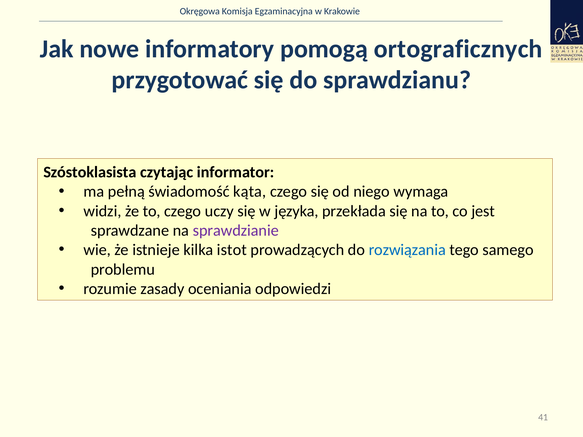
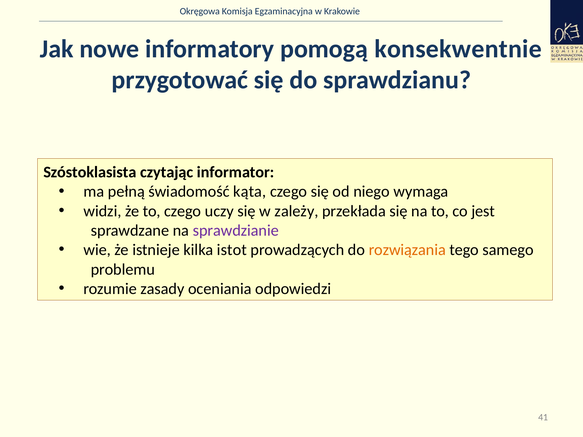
ortograficznych: ortograficznych -> konsekwentnie (458, 49)
języka: języka -> zależy (297, 211)
rozwiązania colour: blue -> orange (407, 250)
